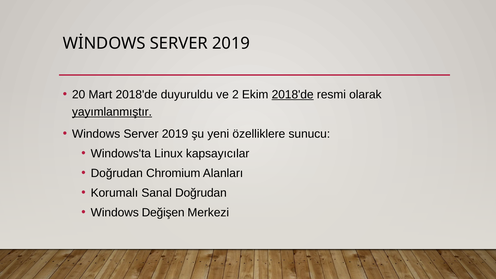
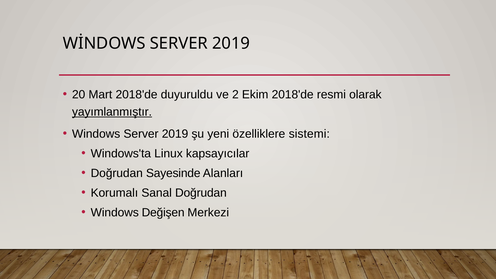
2018'de underline: present -> none (293, 95)
sunucu: sunucu -> sistemi (309, 134)
Chromium: Chromium -> Sayesinde (173, 173)
